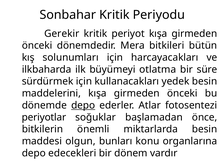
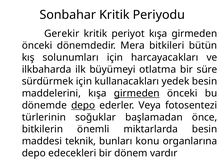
girmeden underline: none -> present (137, 93)
Atlar: Atlar -> Veya (150, 105)
periyotlar: periyotlar -> türlerinin (44, 117)
olgun: olgun -> teknik (81, 141)
